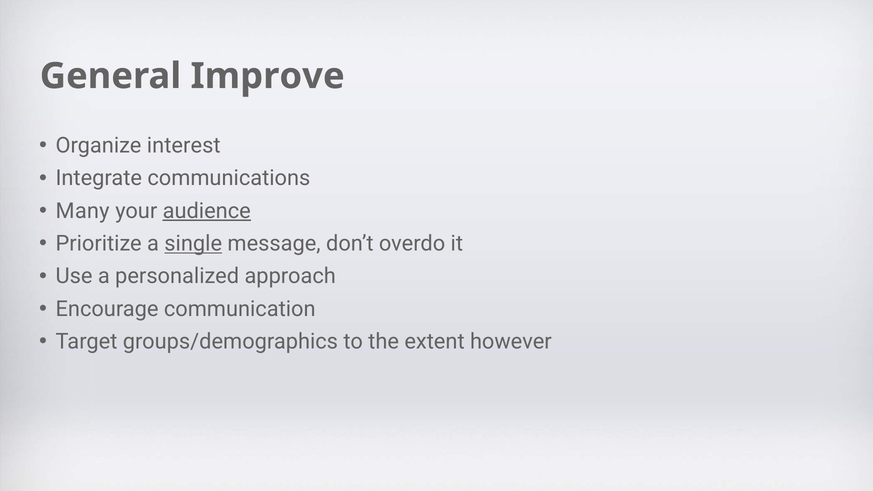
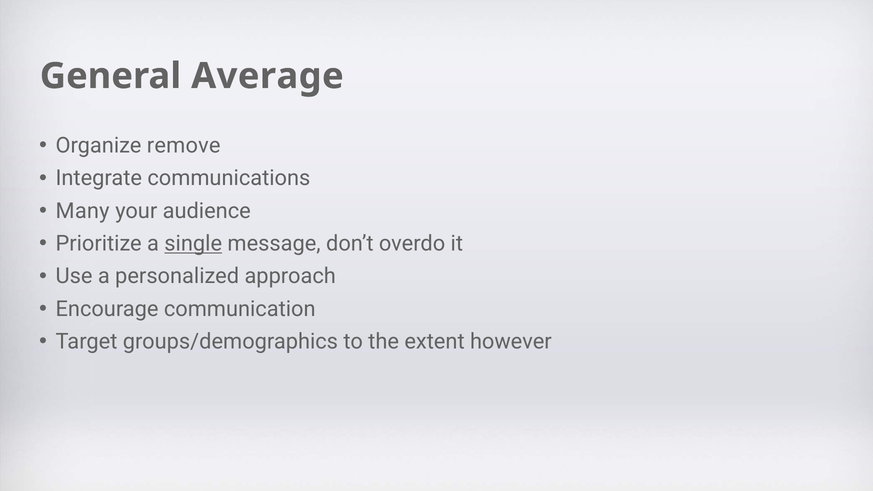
Improve: Improve -> Average (267, 76)
interest: interest -> remove (184, 146)
audience underline: present -> none (207, 211)
